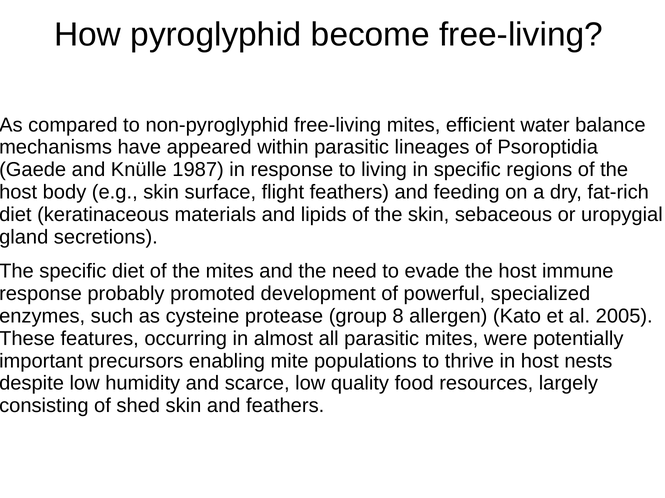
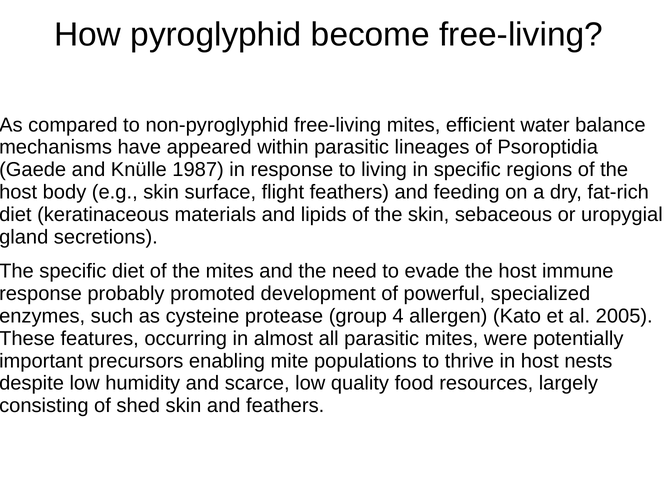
8: 8 -> 4 (398, 317)
